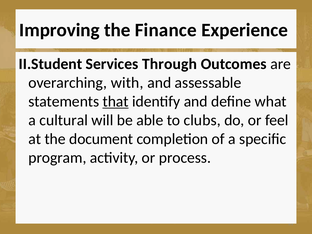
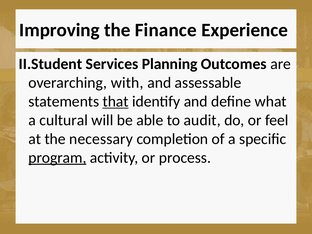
Through: Through -> Planning (170, 64)
clubs: clubs -> audit (202, 120)
document: document -> necessary (101, 139)
program underline: none -> present (57, 158)
